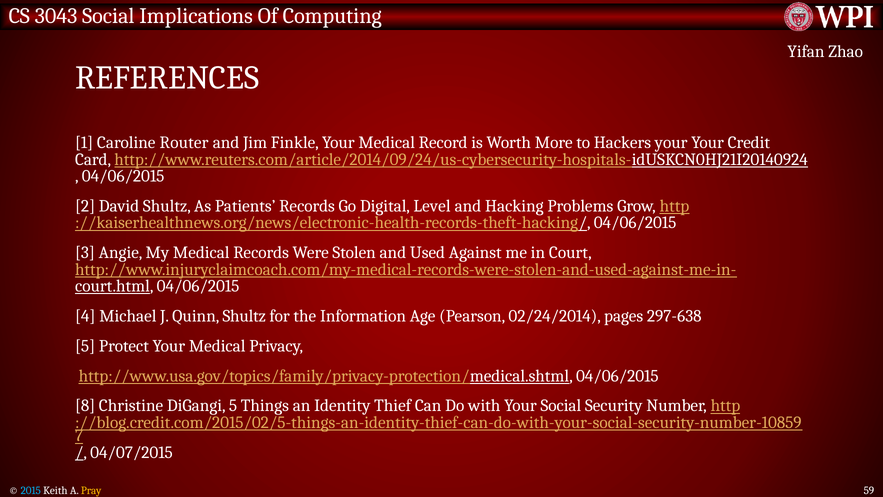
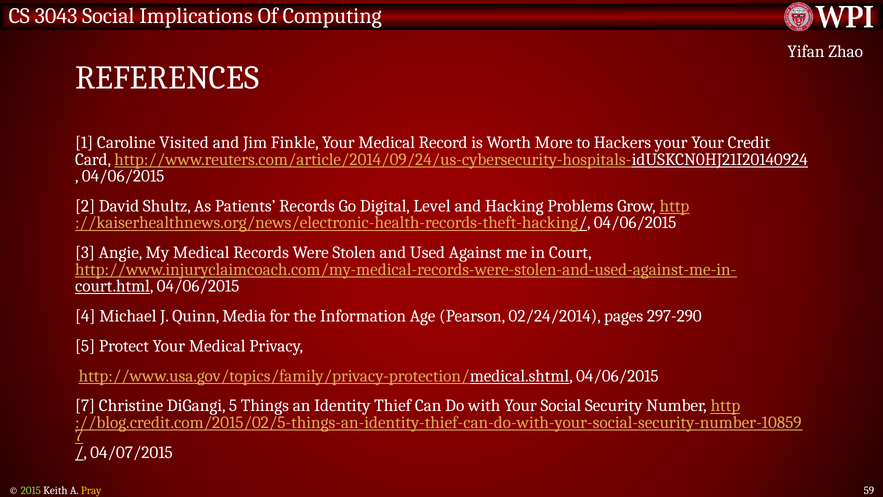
Router: Router -> Visited (184, 143)
Quinn Shultz: Shultz -> Media (244, 316)
297-638: 297-638 -> 297-290 (674, 316)
8: 8 -> 7 (85, 406)
2015 colour: light blue -> light green (31, 490)
